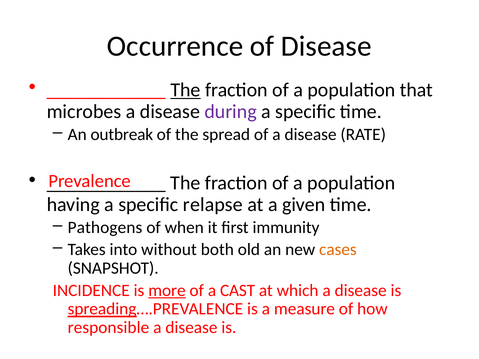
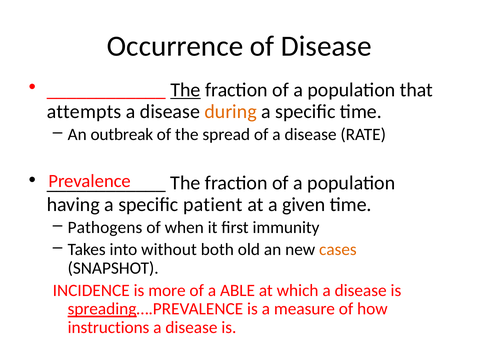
microbes: microbes -> attempts (84, 112)
during colour: purple -> orange (231, 112)
relapse: relapse -> patient (213, 205)
more underline: present -> none (167, 291)
CAST: CAST -> ABLE (238, 291)
responsible: responsible -> instructions (109, 328)
